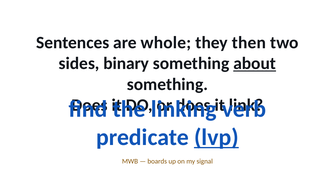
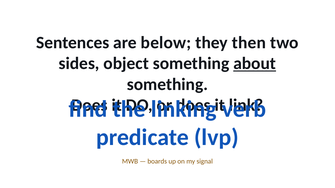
whole: whole -> below (166, 43)
binary: binary -> object (126, 64)
lvp underline: present -> none (216, 138)
